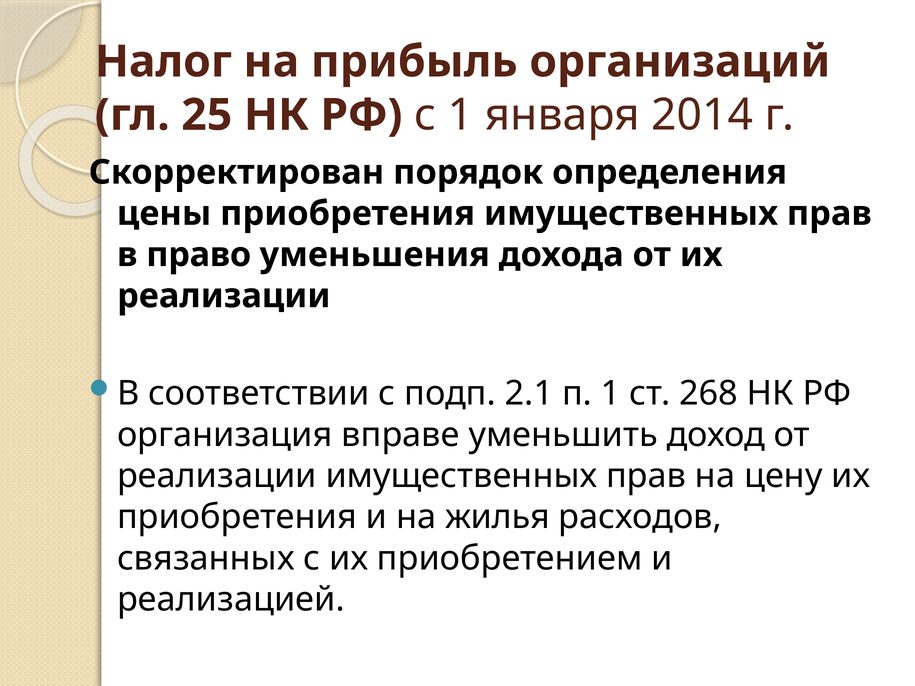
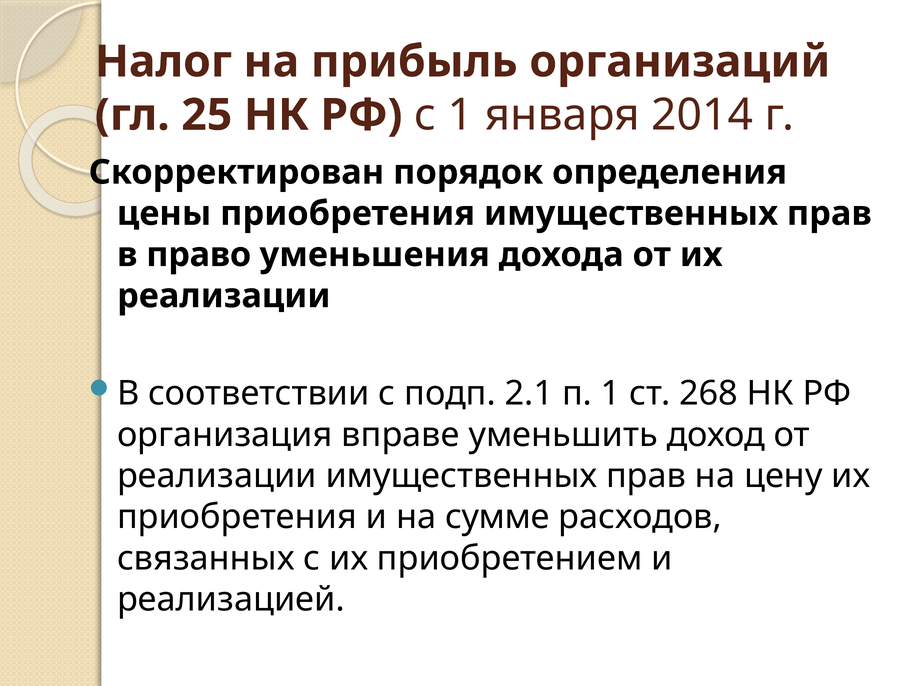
жилья: жилья -> сумме (497, 517)
